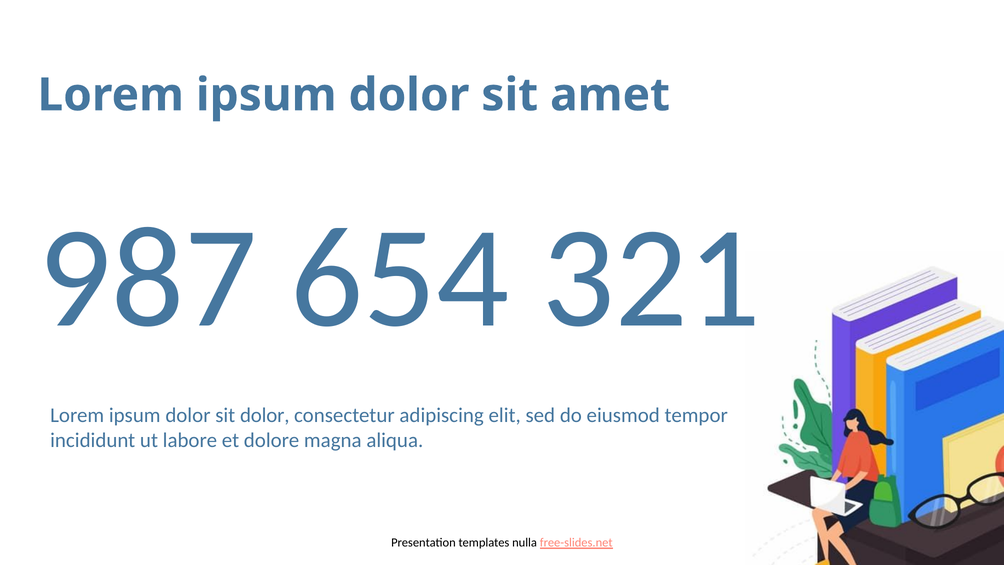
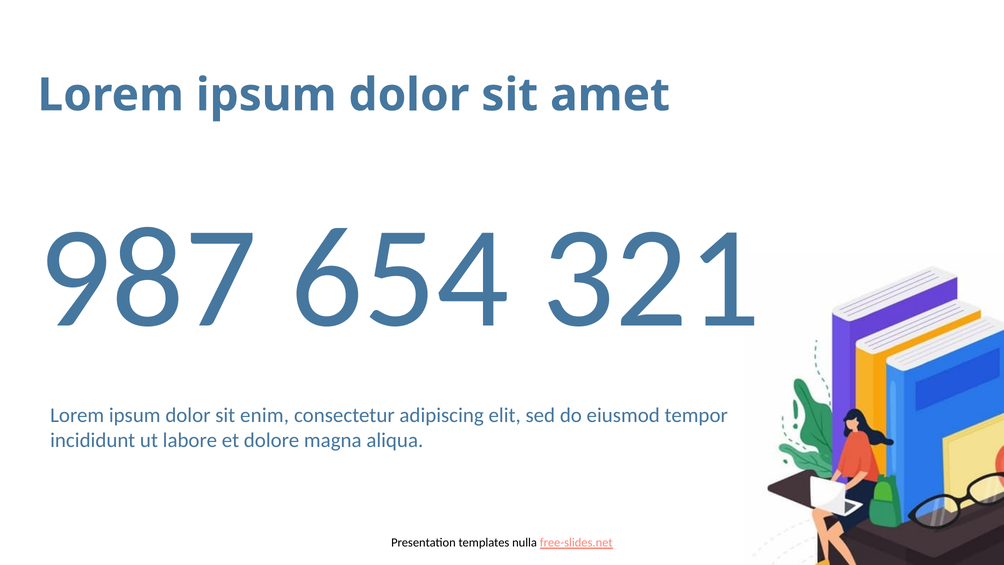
sit dolor: dolor -> enim (265, 415)
